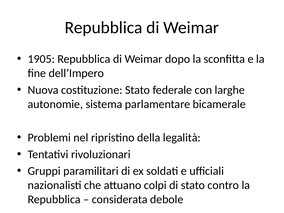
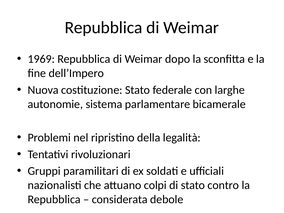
1905: 1905 -> 1969 (41, 59)
